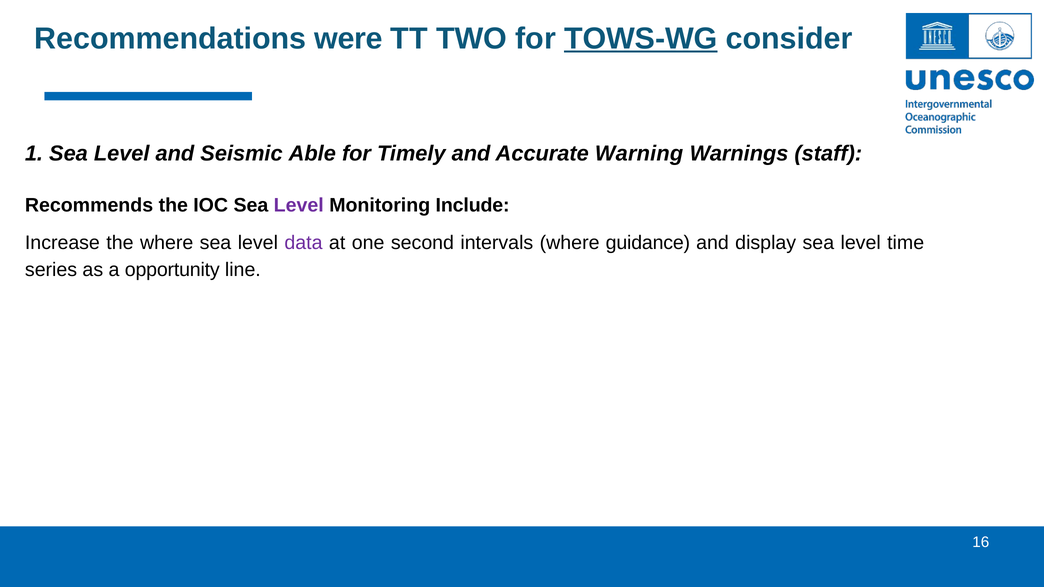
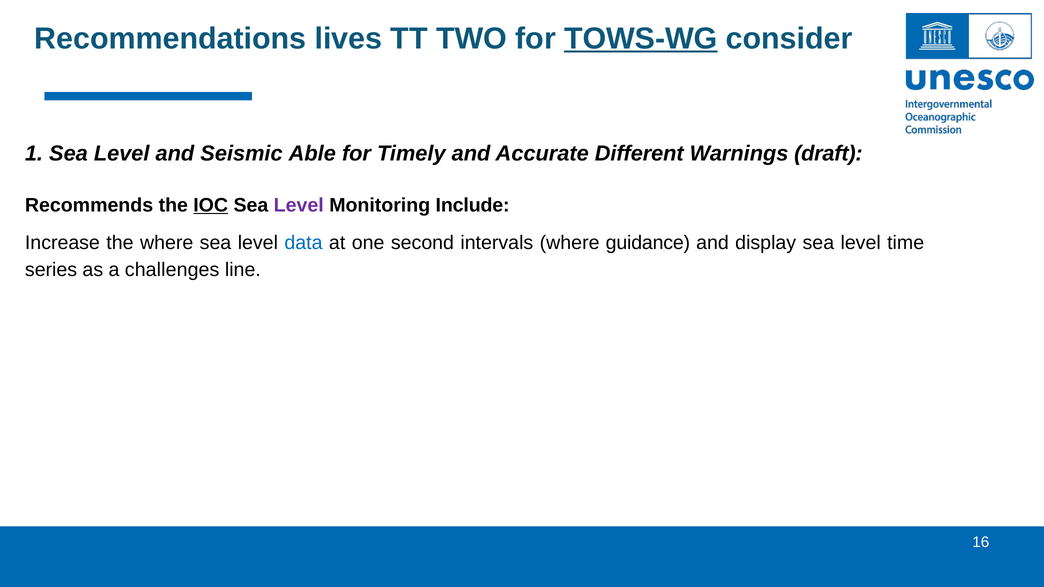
were: were -> lives (348, 38)
Warning: Warning -> Different (639, 154)
staff: staff -> draft (828, 154)
IOC underline: none -> present (211, 205)
data colour: purple -> blue (304, 243)
opportunity: opportunity -> challenges (172, 270)
